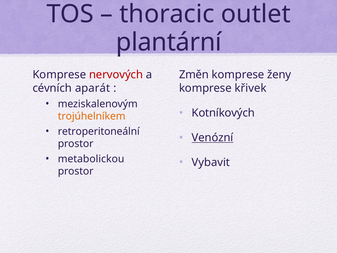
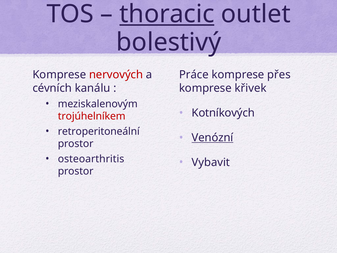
thoracic underline: none -> present (167, 14)
plantární: plantární -> bolestivý (169, 42)
Změn: Změn -> Práce (194, 75)
ženy: ženy -> přes (279, 75)
aparát: aparát -> kanálu (93, 88)
trojúhelníkem colour: orange -> red (92, 116)
metabolickou: metabolickou -> osteoarthritis (91, 159)
